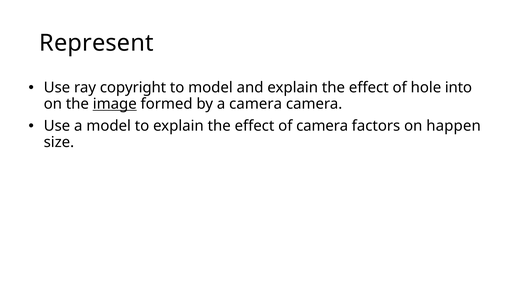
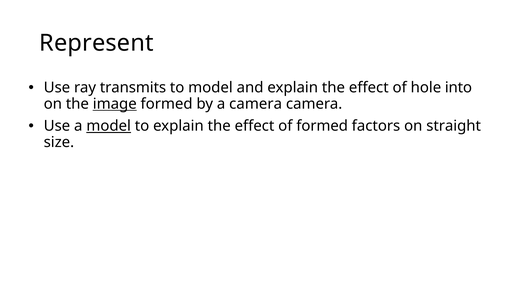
ray copyright: copyright -> transmits (133, 88)
model underline: none -> present (109, 126)
of camera: camera -> formed (322, 126)
happen: happen -> straight (454, 126)
